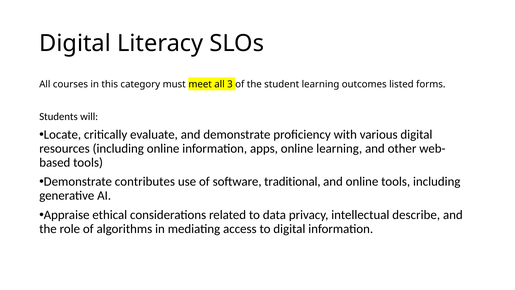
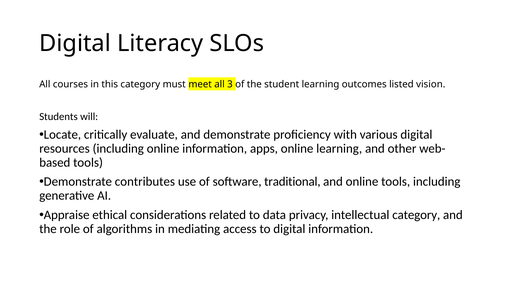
forms: forms -> vision (431, 84)
intellectual describe: describe -> category (416, 215)
